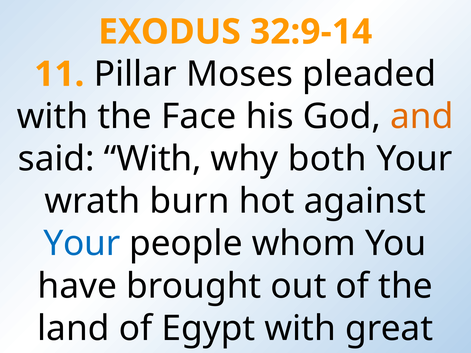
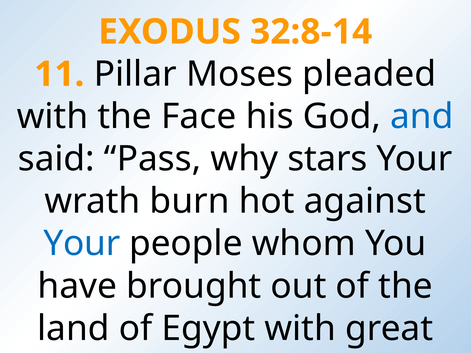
32:9-14: 32:9-14 -> 32:8-14 (311, 32)
and colour: orange -> blue (422, 117)
said With: With -> Pass (153, 159)
both: both -> stars (327, 159)
